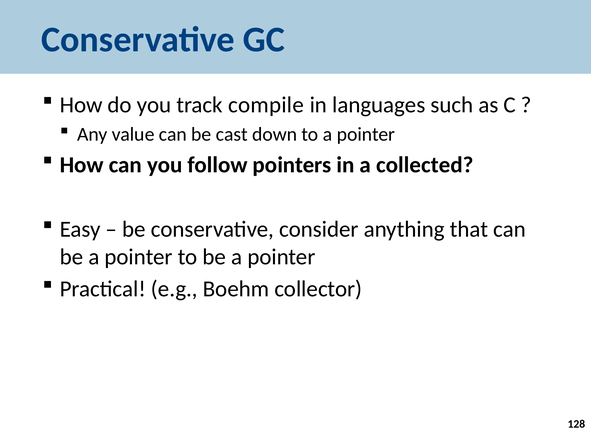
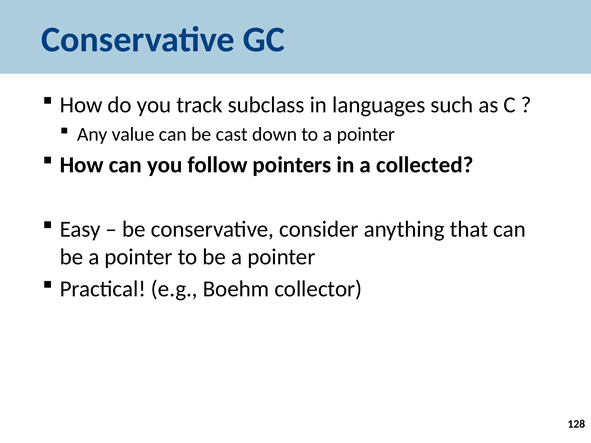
compile: compile -> subclass (266, 105)
